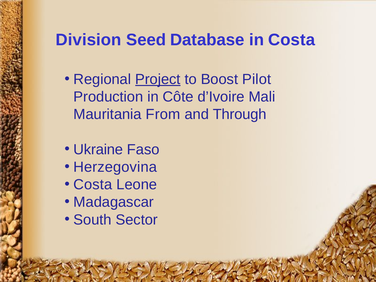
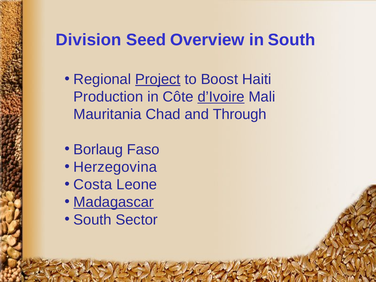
Database: Database -> Overview (207, 40)
in Costa: Costa -> South (292, 40)
Pilot: Pilot -> Haiti (257, 79)
d’Ivoire underline: none -> present (221, 97)
From: From -> Chad (163, 114)
Ukraine: Ukraine -> Borlaug (98, 149)
Madagascar underline: none -> present (114, 202)
